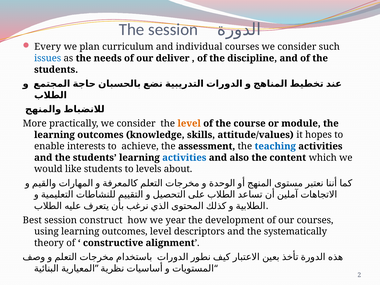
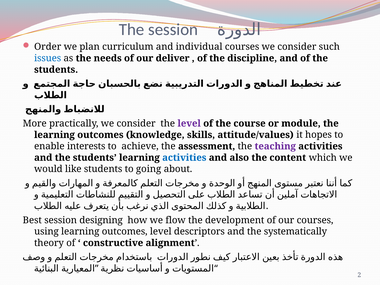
Every: Every -> Order (48, 47)
level colour: orange -> purple (189, 123)
teaching colour: blue -> purple (275, 146)
levels: levels -> going (149, 169)
construct: construct -> designing (101, 220)
year: year -> flow (176, 220)
